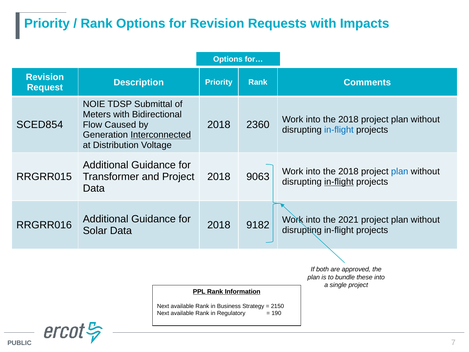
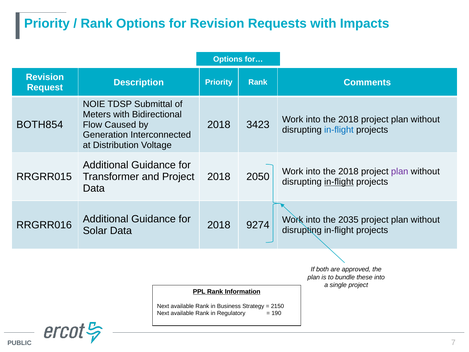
SCED854: SCED854 -> BOTH854 (40, 125)
2360: 2360 -> 3423 (258, 125)
Interconnected underline: present -> none (161, 135)
9063: 9063 -> 2050 (258, 177)
plan colour: blue -> purple (400, 172)
9182: 9182 -> 9274 (258, 225)
2021: 2021 -> 2035 (348, 220)
